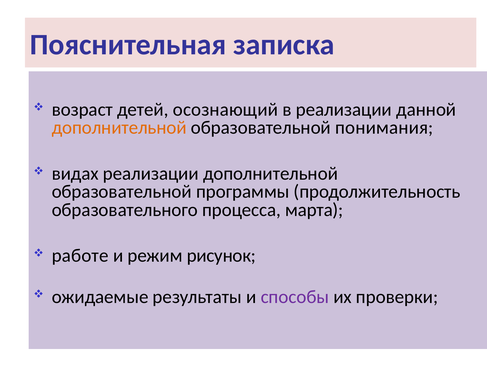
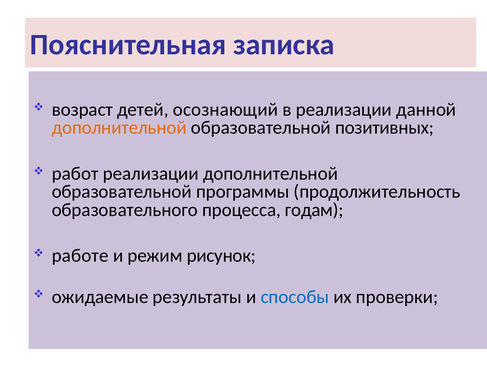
понимания: понимания -> позитивных (384, 128)
видах: видах -> работ (75, 174)
марта: марта -> годам (314, 210)
способы colour: purple -> blue (295, 297)
